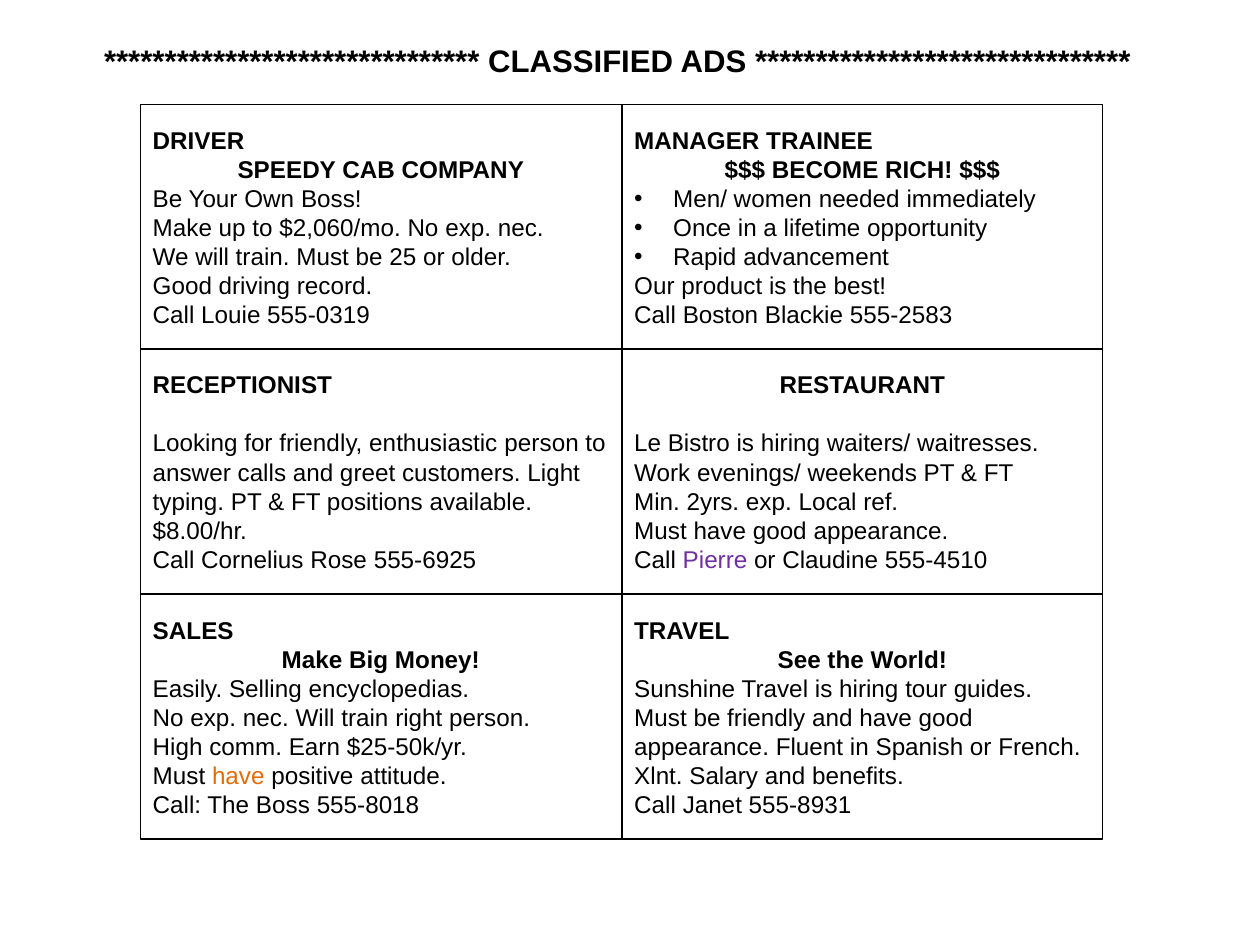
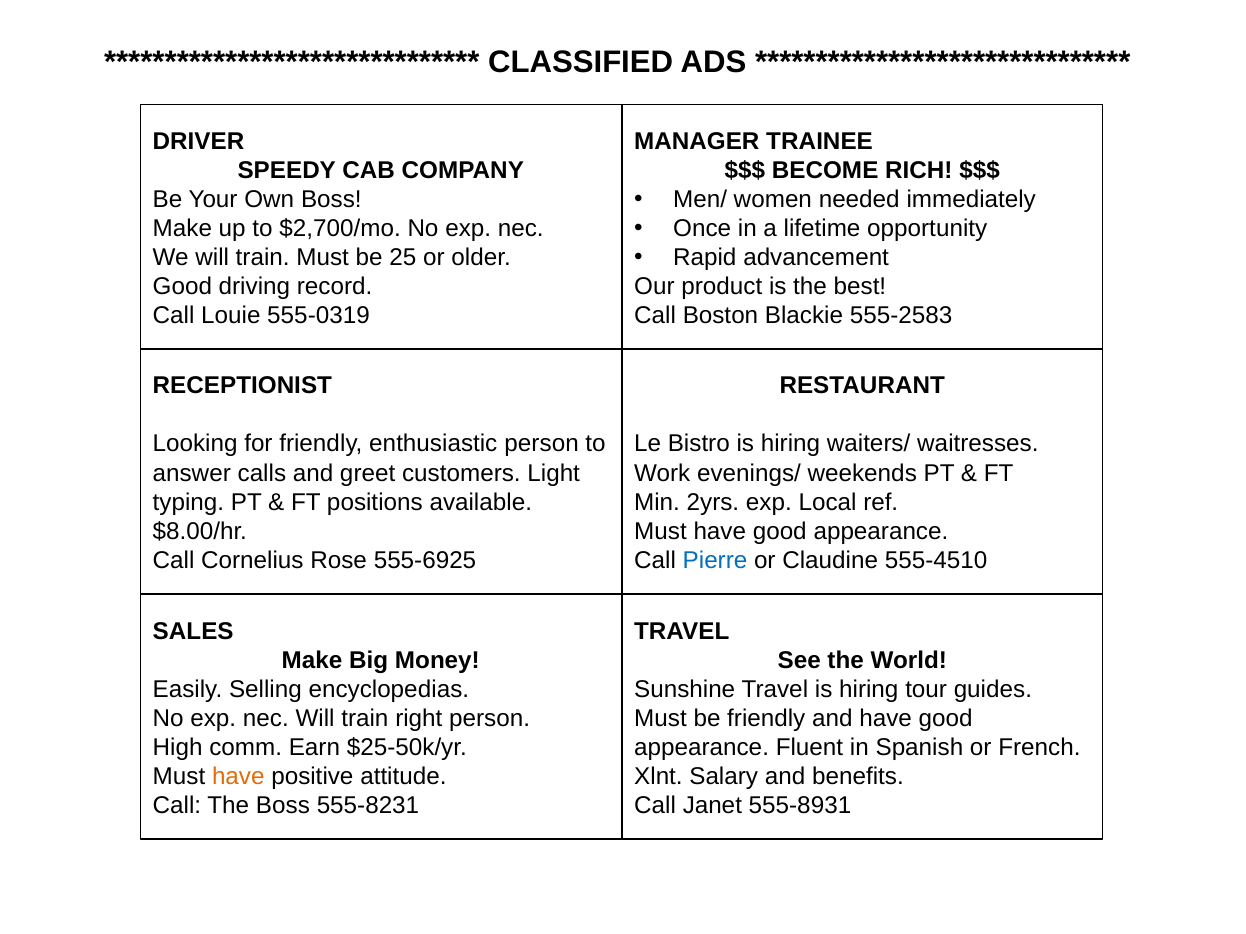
$2,060/mo: $2,060/mo -> $2,700/mo (340, 229)
Pierre colour: purple -> blue (715, 561)
555-8018: 555-8018 -> 555-8231 (368, 806)
